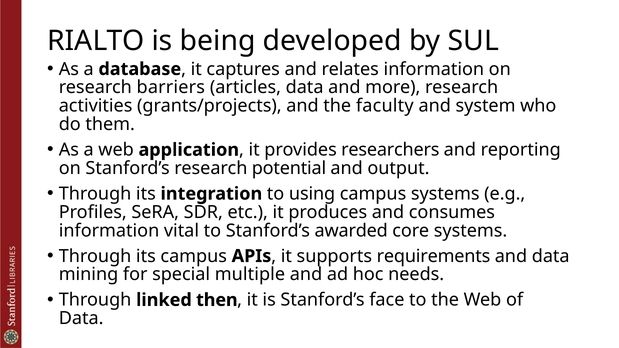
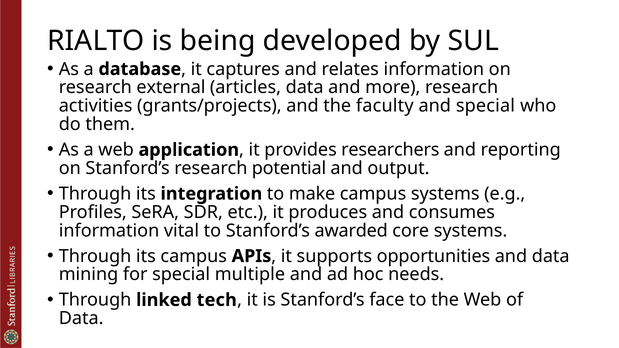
barriers: barriers -> external (171, 88)
and system: system -> special (485, 106)
using: using -> make (312, 194)
requirements: requirements -> opportunities (433, 256)
then: then -> tech (217, 300)
